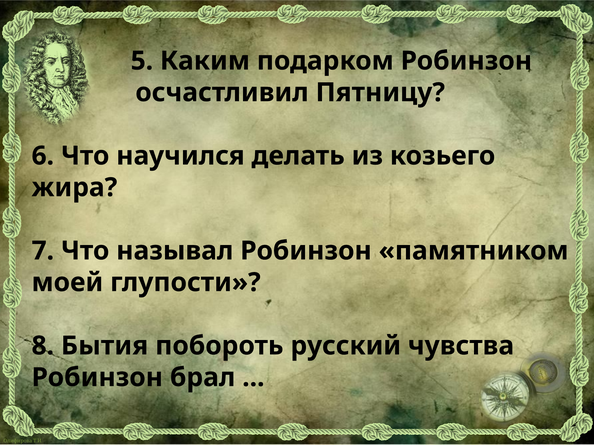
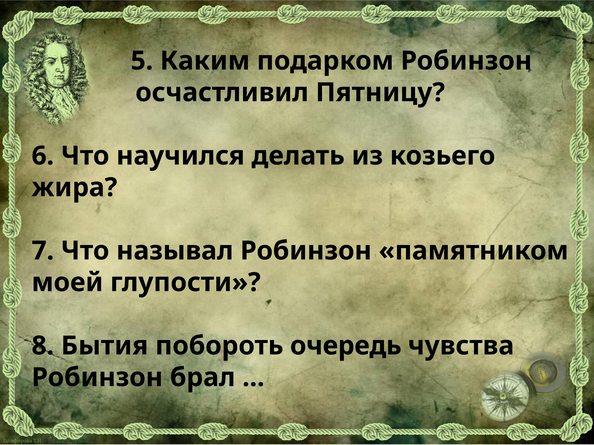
русский: русский -> очередь (346, 346)
